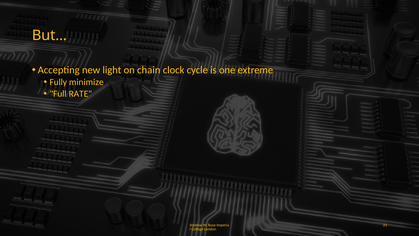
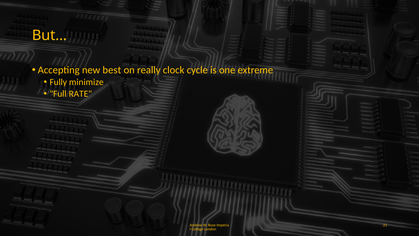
light: light -> best (112, 70)
chain: chain -> really (149, 70)
